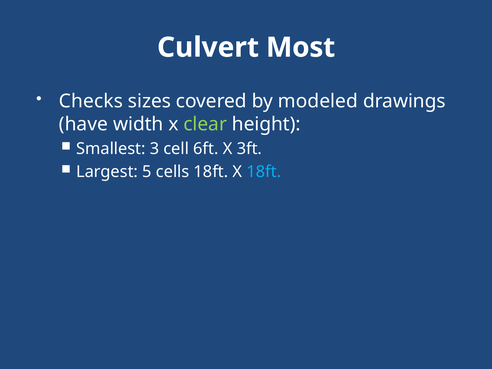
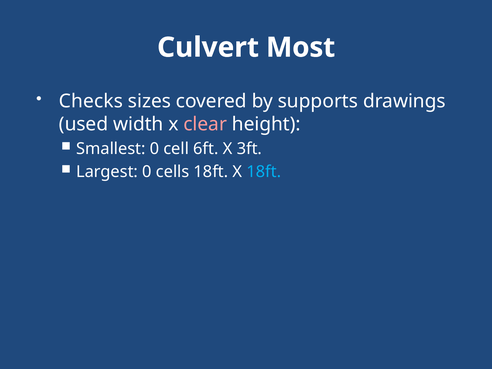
modeled: modeled -> supports (318, 101)
have: have -> used (84, 124)
clear colour: light green -> pink (205, 124)
Smallest 3: 3 -> 0 (154, 149)
Largest 5: 5 -> 0 (147, 172)
